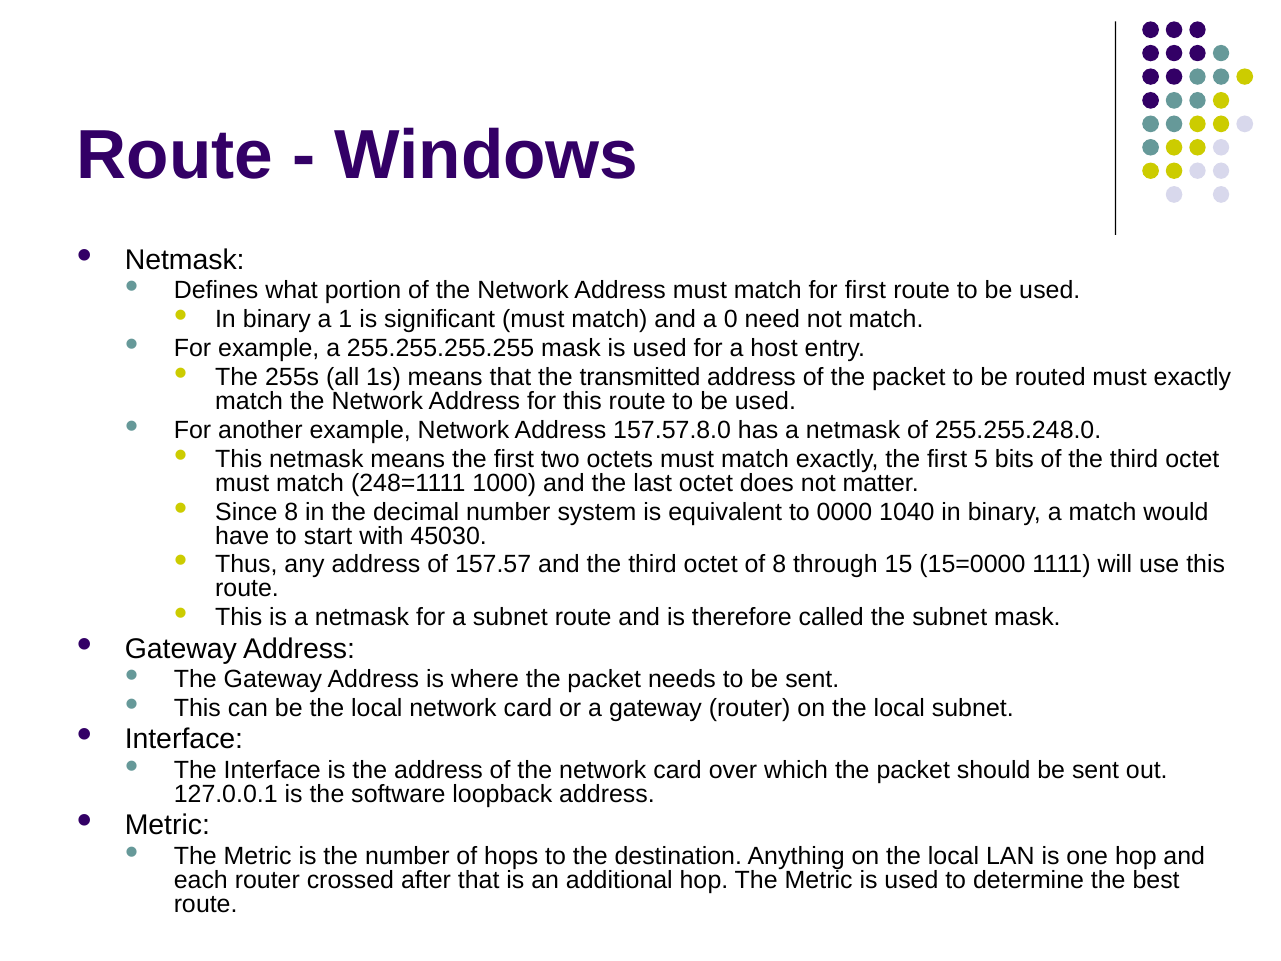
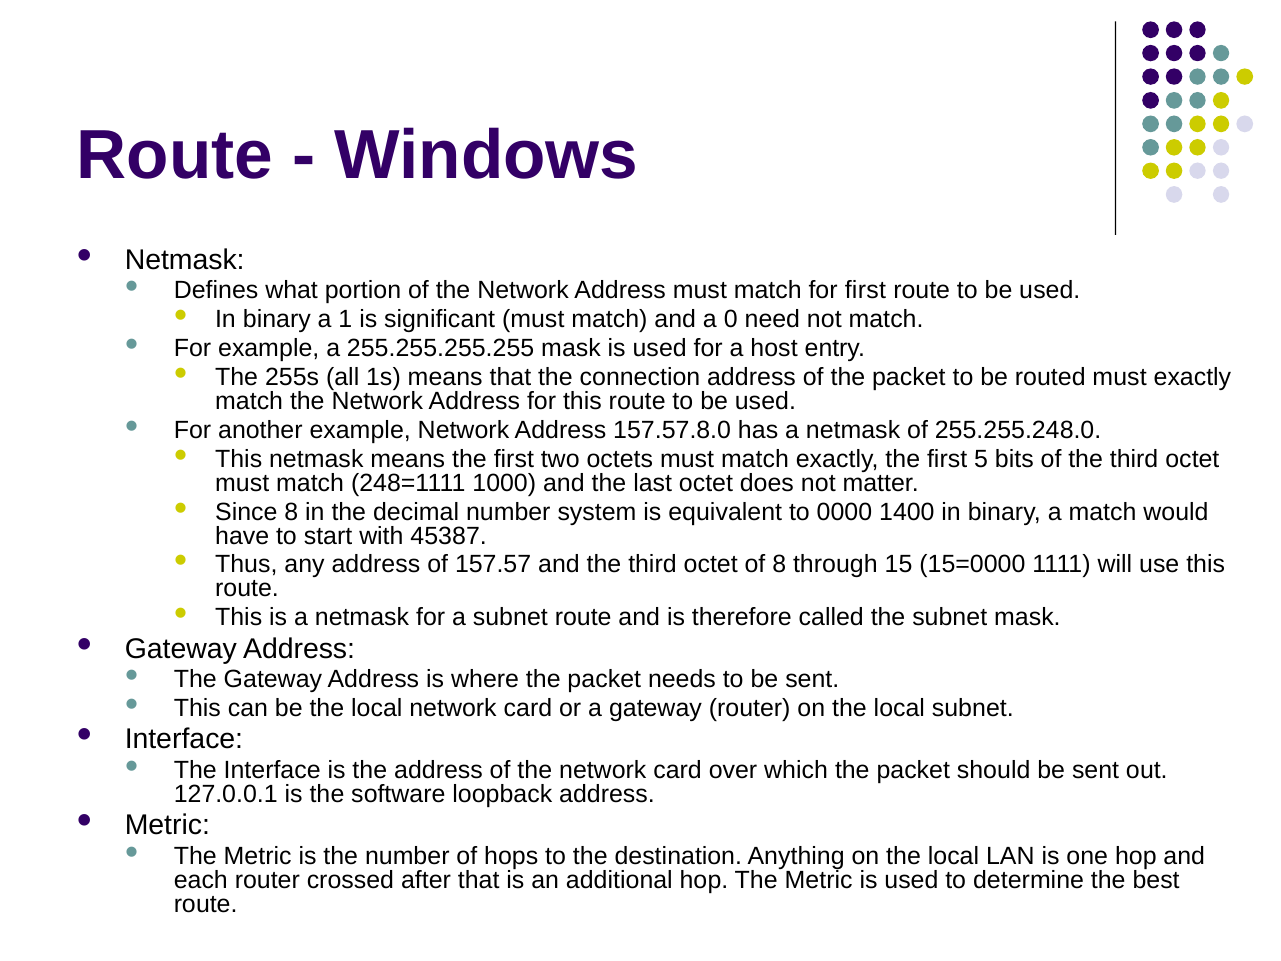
transmitted: transmitted -> connection (640, 377)
1040: 1040 -> 1400 (907, 512)
45030: 45030 -> 45387 (449, 536)
